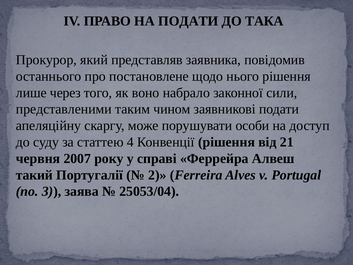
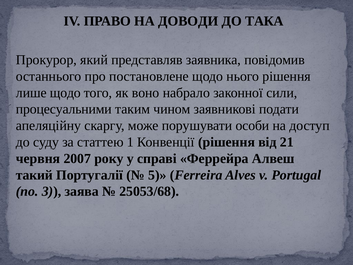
НА ПОДАТИ: ПОДАТИ -> ДОВОДИ (188, 21)
лише через: через -> щодо (65, 93)
представленими: представленими -> процесуальними (64, 109)
4: 4 -> 1 (130, 142)
2: 2 -> 5 (157, 175)
25053/04: 25053/04 -> 25053/68 (149, 191)
